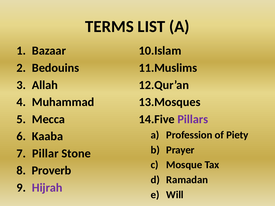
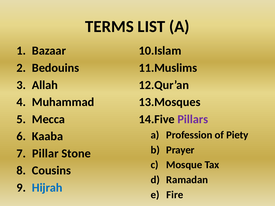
Proverb: Proverb -> Cousins (51, 171)
Hijrah colour: purple -> blue (47, 188)
Will: Will -> Fire (175, 195)
